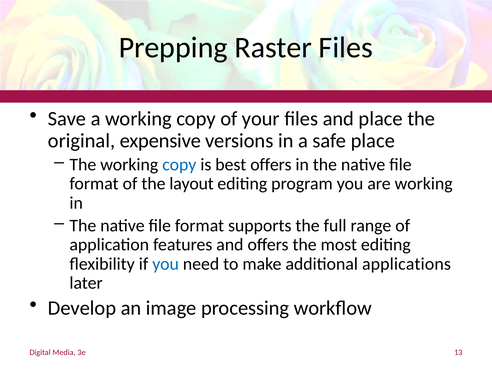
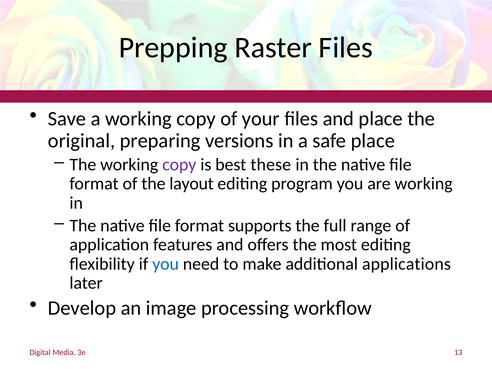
expensive: expensive -> preparing (160, 141)
copy colour: blue -> purple (179, 165)
best offers: offers -> these (271, 165)
